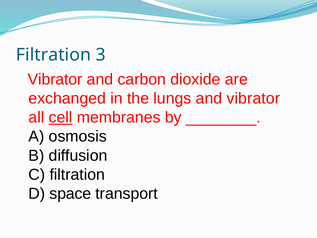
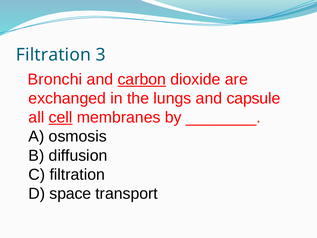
Vibrator: Vibrator -> Bronchi (55, 79)
carbon underline: none -> present (142, 79)
and vibrator: vibrator -> capsule (253, 98)
